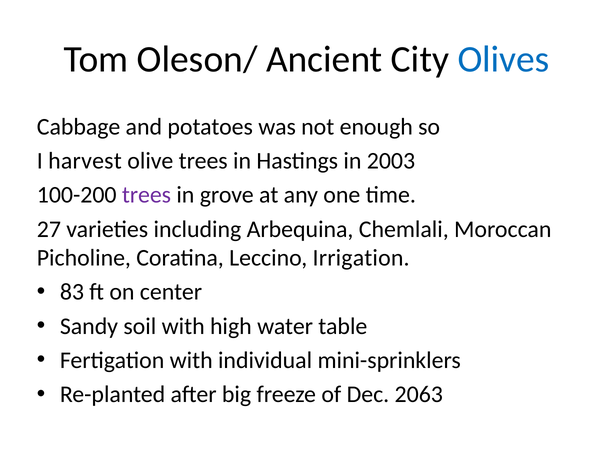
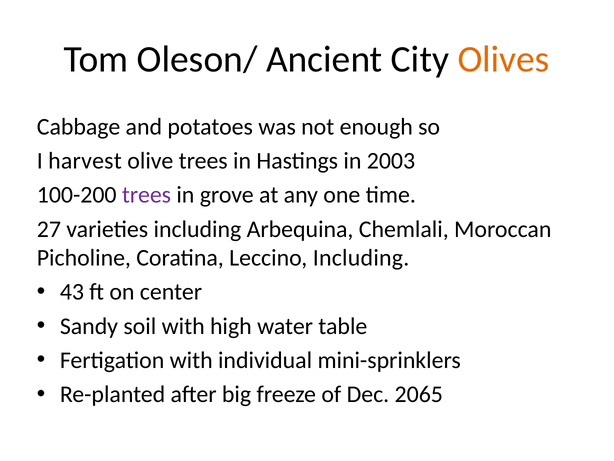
Olives colour: blue -> orange (504, 59)
Leccino Irrigation: Irrigation -> Including (361, 258)
83: 83 -> 43 (72, 292)
2063: 2063 -> 2065 (419, 394)
